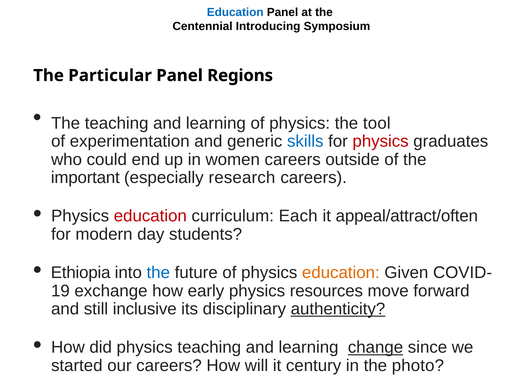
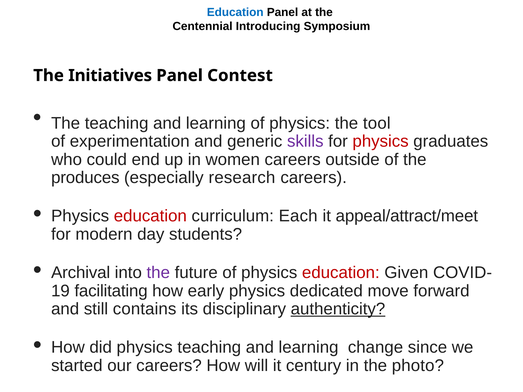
Particular: Particular -> Initiatives (110, 76)
Regions: Regions -> Contest (240, 76)
skills colour: blue -> purple (305, 141)
important: important -> produces (85, 178)
appeal/attract/often: appeal/attract/often -> appeal/attract/meet (407, 216)
Ethiopia: Ethiopia -> Archival (81, 273)
the colour: blue -> purple (158, 273)
education colour: orange -> red (341, 273)
exchange: exchange -> facilitating (111, 291)
resources: resources -> dedicated (326, 291)
inclusive: inclusive -> contains (145, 309)
change underline: present -> none (376, 348)
